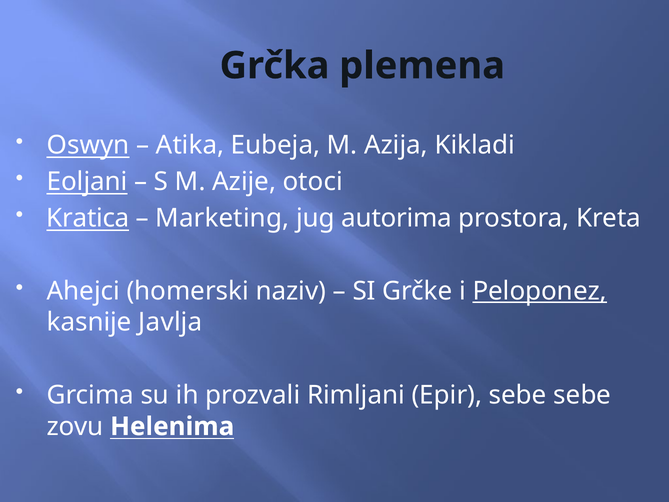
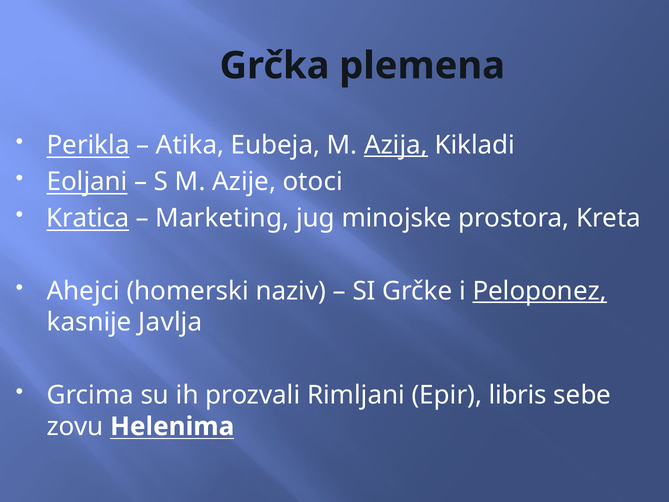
Oswyn: Oswyn -> Perikla (88, 145)
Azija underline: none -> present (396, 145)
autorima: autorima -> minojske (397, 218)
Epir sebe: sebe -> libris (518, 395)
